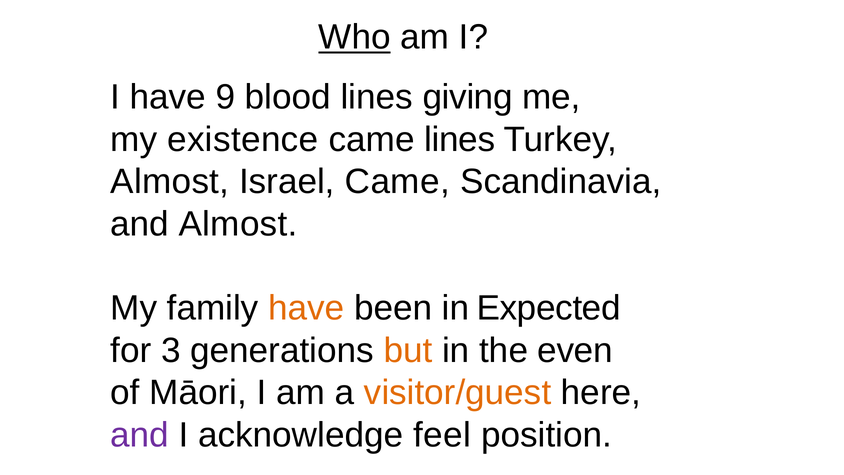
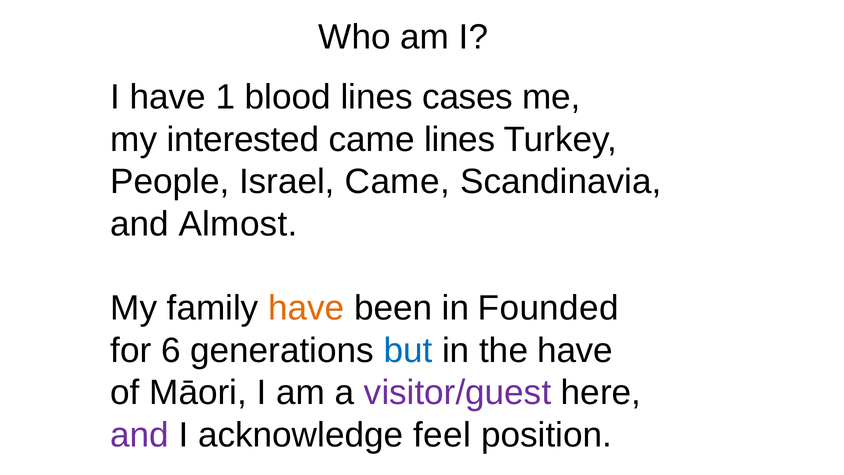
Who underline: present -> none (355, 37)
9: 9 -> 1 (225, 97)
giving: giving -> cases (468, 97)
existence: existence -> interested (243, 139)
Almost: Almost -> People (170, 182)
Expected: Expected -> Founded (548, 308)
3: 3 -> 6 (171, 350)
but colour: orange -> blue (408, 350)
the even: even -> have (575, 350)
visitor/guest colour: orange -> purple (458, 393)
